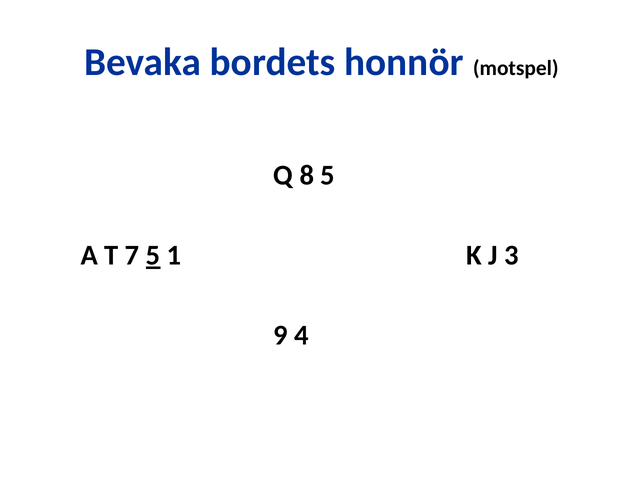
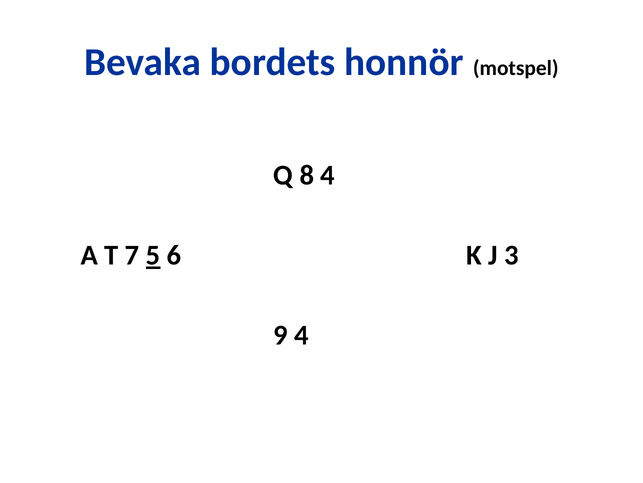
8 5: 5 -> 4 (328, 175)
1: 1 -> 6 (174, 255)
